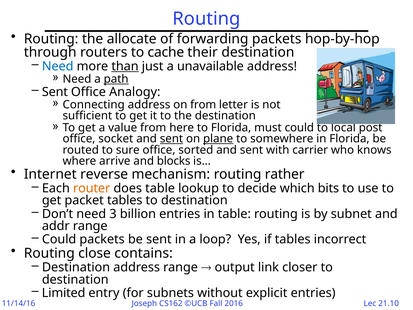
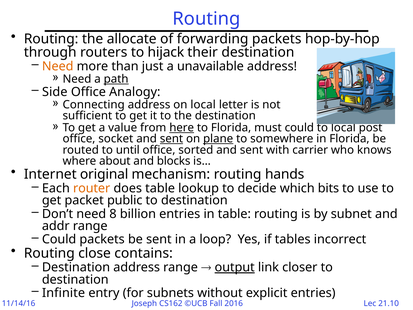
cache: cache -> hijack (166, 52)
Need colour: blue -> orange (58, 66)
than underline: present -> none (125, 66)
Sent: Sent -> Side (55, 92)
on from: from -> local (203, 105)
here underline: none -> present (182, 128)
sure: sure -> until (128, 150)
arrive: arrive -> about (115, 161)
reverse: reverse -> original (104, 174)
rather: rather -> hands (285, 174)
packet tables: tables -> public (125, 200)
3: 3 -> 8 (113, 214)
output underline: none -> present (235, 267)
Limited: Limited -> Infinite (63, 293)
